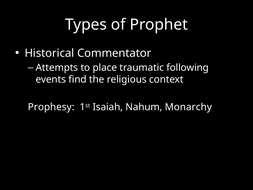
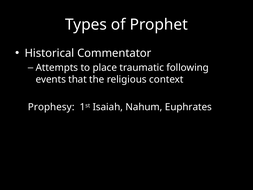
find: find -> that (78, 79)
Monarchy: Monarchy -> Euphrates (188, 107)
